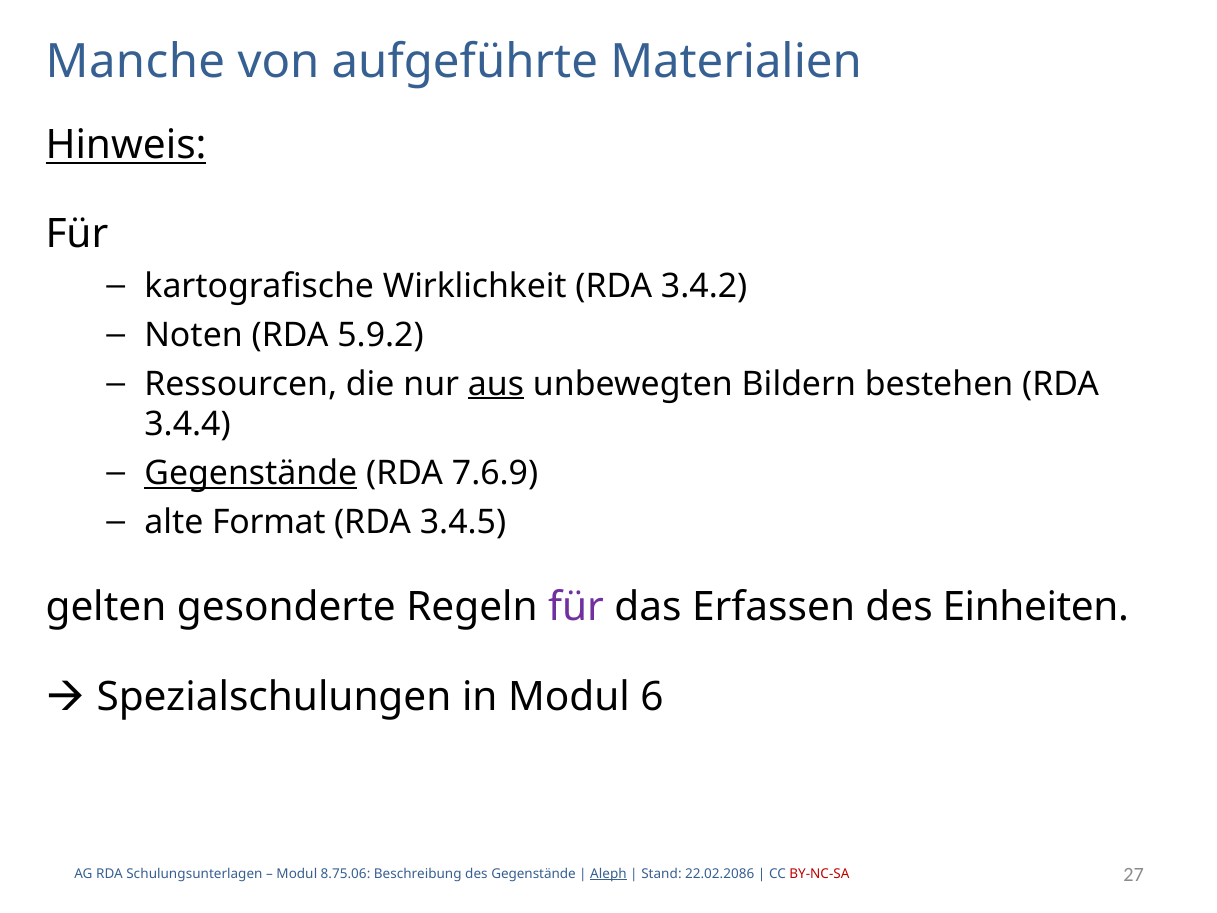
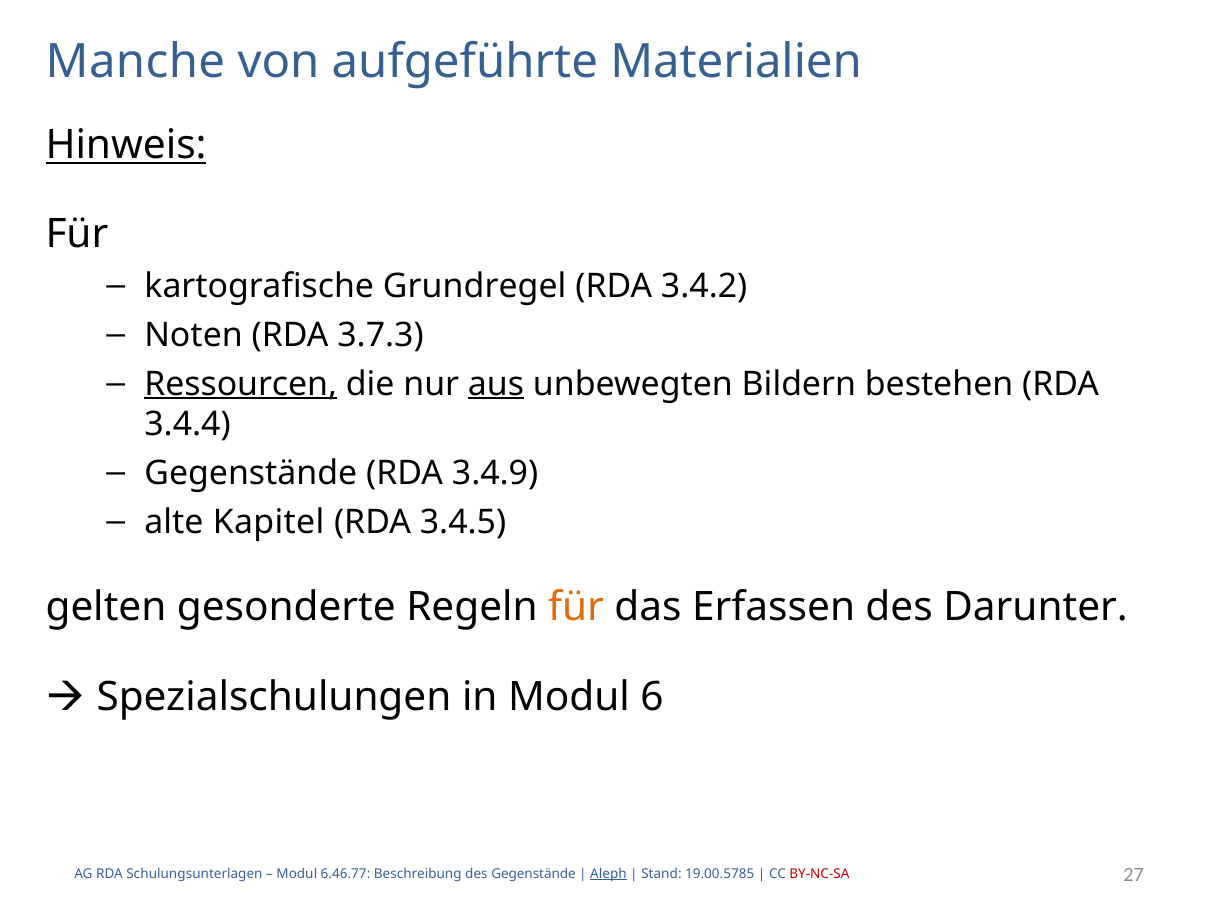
Wirklichkeit: Wirklichkeit -> Grundregel (475, 286)
5.9.2: 5.9.2 -> 3.7.3 (381, 335)
Ressourcen underline: none -> present (241, 384)
Gegenstände underline: present -> none (251, 473)
7.6.9: 7.6.9 -> 3.4.9 (495, 473)
Format: Format -> Kapitel (269, 522)
für colour: purple -> orange (576, 607)
Einheiten: Einheiten -> Darunter (1036, 607)
8.75.06: 8.75.06 -> 6.46.77 (346, 874)
22.02.2086: 22.02.2086 -> 19.00.5785 (720, 874)
